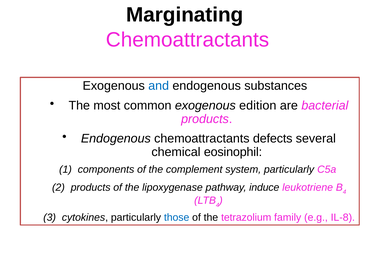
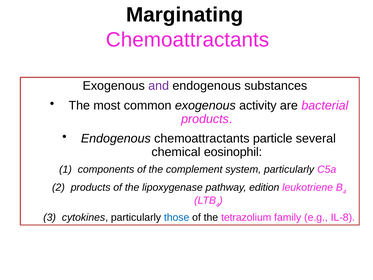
and colour: blue -> purple (159, 86)
edition: edition -> activity (258, 105)
defects: defects -> particle (273, 138)
induce: induce -> edition (264, 187)
